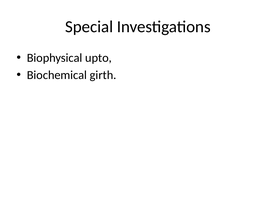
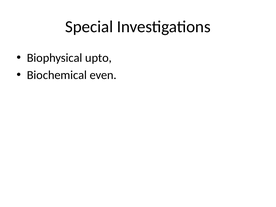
girth: girth -> even (103, 75)
